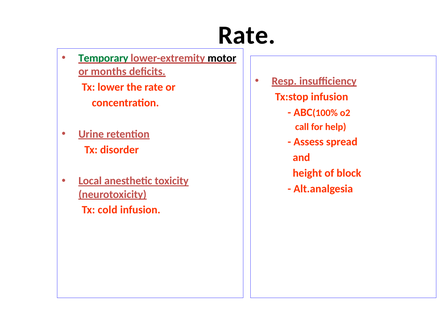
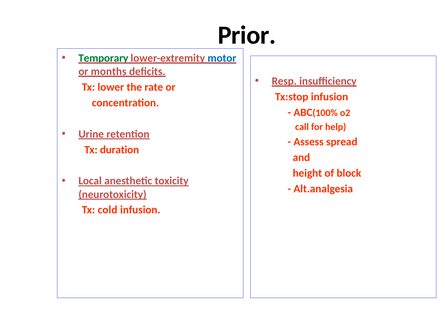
Rate: Rate -> Prior (247, 35)
motor colour: black -> blue (222, 58)
disorder: disorder -> duration (120, 149)
